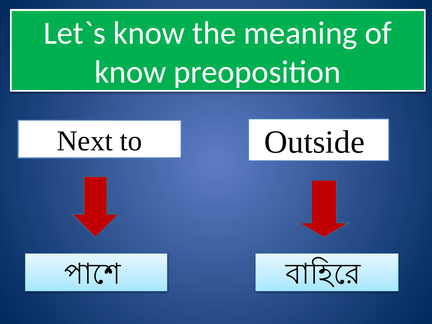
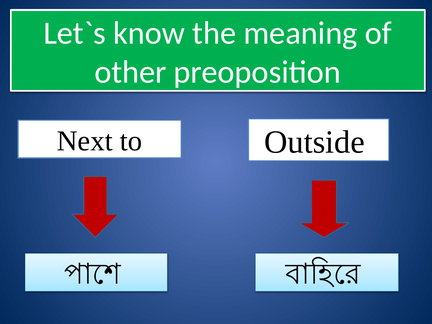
know: know -> other (130, 72)
